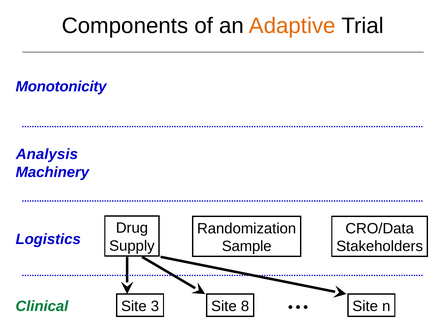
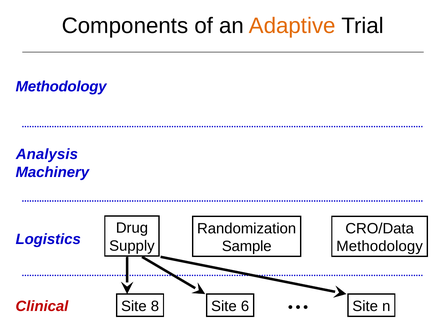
Monotonicity: Monotonicity -> Methodology (61, 86)
Stakeholders: Stakeholders -> Methodology (380, 246)
Clinical colour: green -> red (42, 306)
3: 3 -> 8 (155, 306)
8: 8 -> 6 (245, 306)
